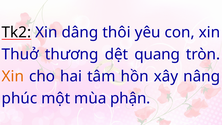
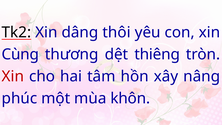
Thuở: Thuở -> Cùng (20, 54)
quang: quang -> thiêng (157, 54)
Xin colour: orange -> red (13, 76)
phận: phận -> khôn (130, 98)
